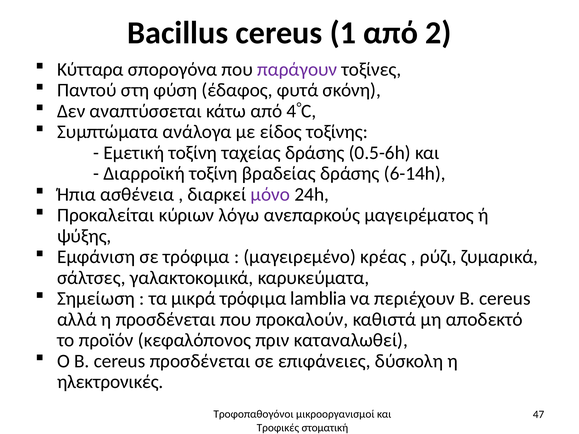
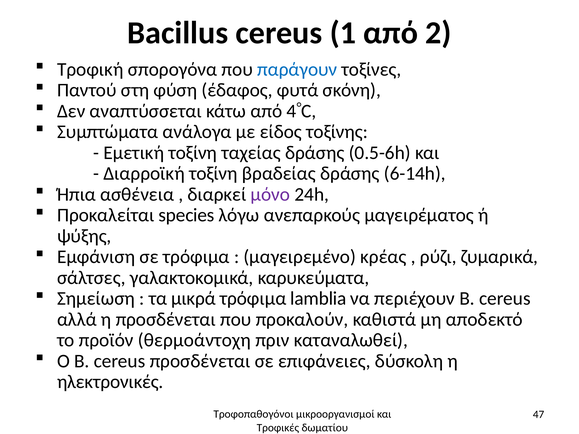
Κύτταρα: Κύτταρα -> Τροφική (90, 69)
παράγουν colour: purple -> blue (297, 69)
κύριων: κύριων -> species (187, 215)
κεφαλόπονος: κεφαλόπονος -> θερμοάντοχη (194, 340)
στοματική: στοματική -> δωματίου (325, 428)
